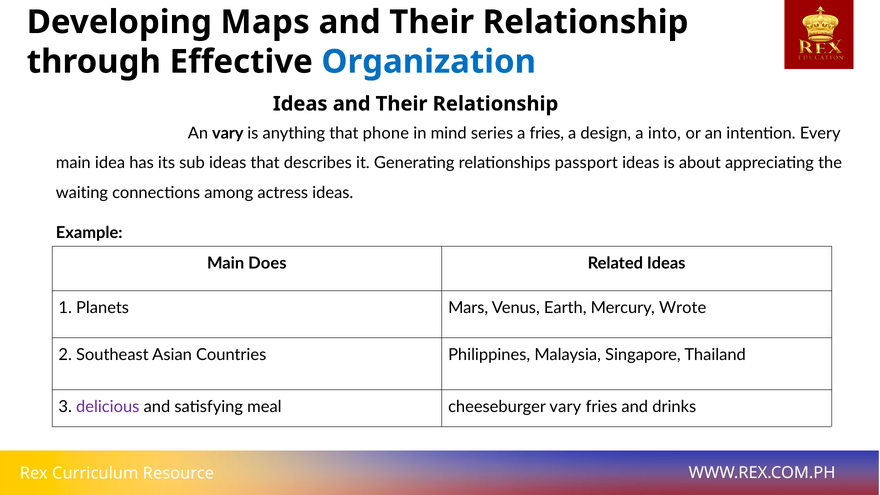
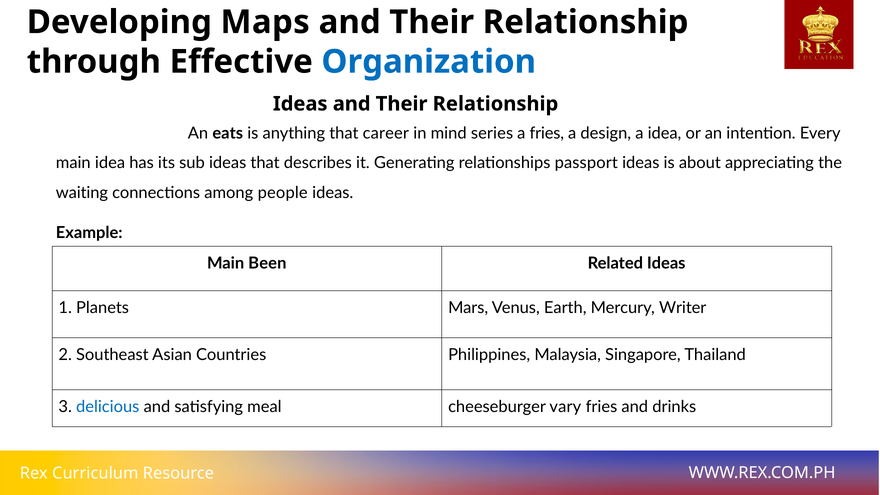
An vary: vary -> eats (228, 133)
phone: phone -> career (386, 133)
a into: into -> idea (665, 133)
actress: actress -> people (283, 193)
Does: Does -> Been (267, 263)
Wrote: Wrote -> Writer (683, 308)
delicious colour: purple -> blue (108, 407)
